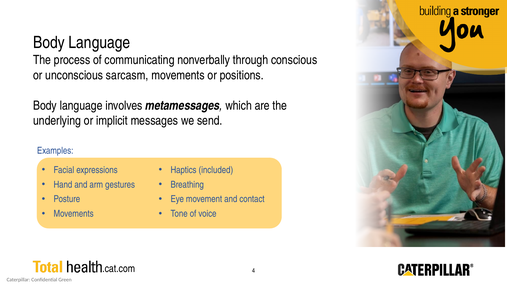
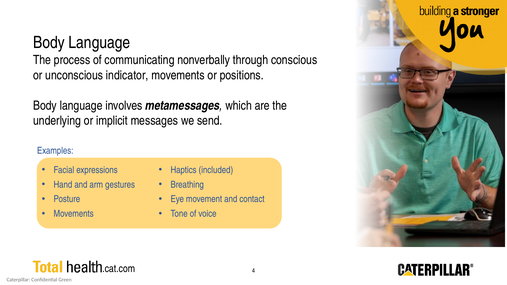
sarcasm: sarcasm -> indicator (127, 75)
